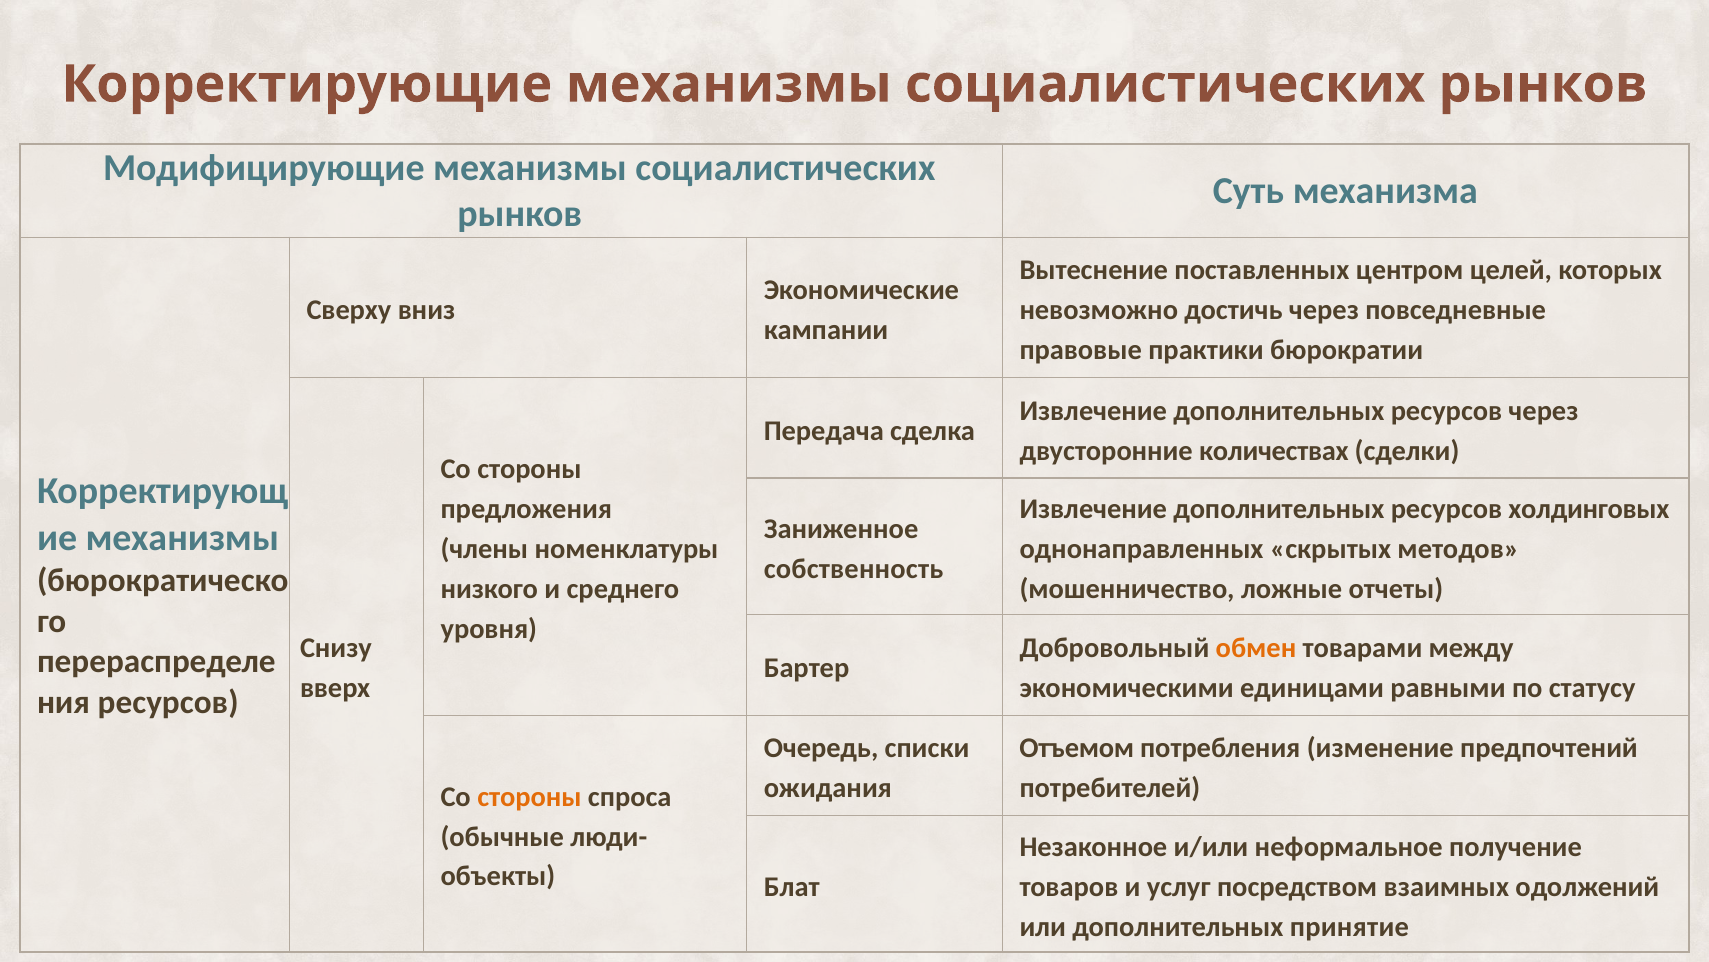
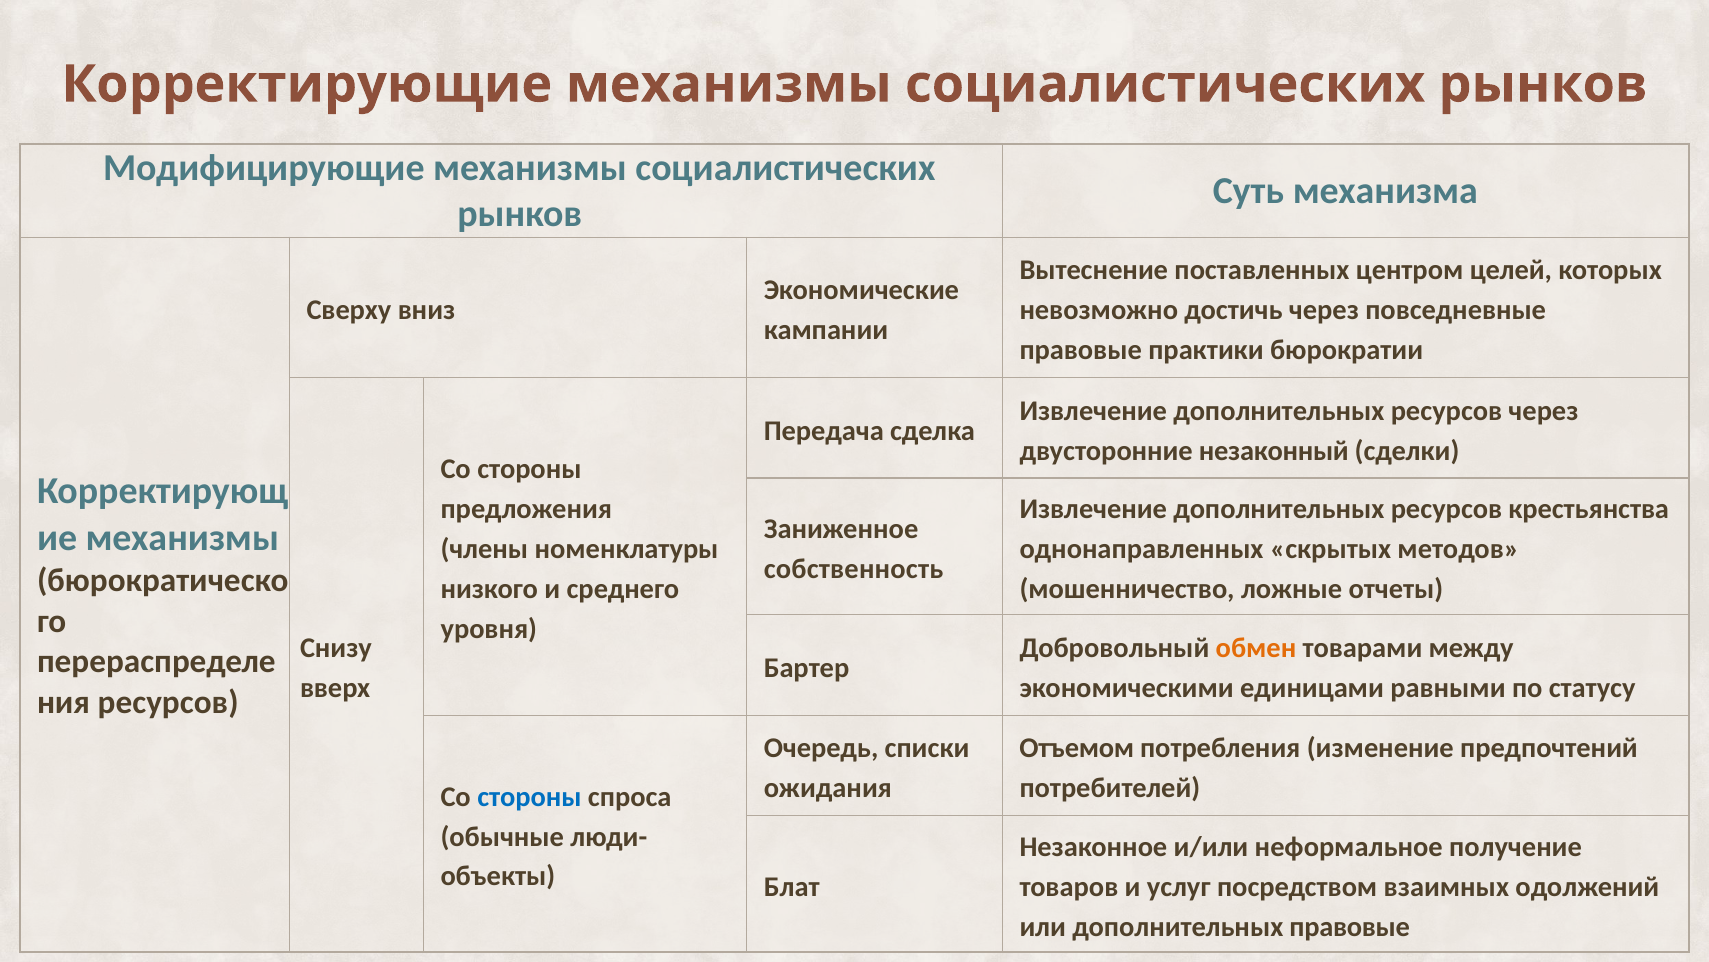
количествах: количествах -> незаконный (1274, 450)
холдинговых: холдинговых -> крестьянства (1589, 509)
стороны colour: orange -> blue (529, 796)
дополнительных принятие: принятие -> правовые (1350, 926)
